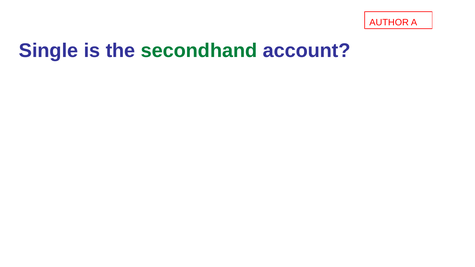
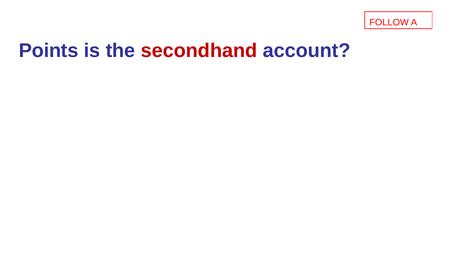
AUTHOR: AUTHOR -> FOLLOW (389, 23)
Single: Single -> Points (49, 51)
secondhand colour: green -> red (199, 51)
